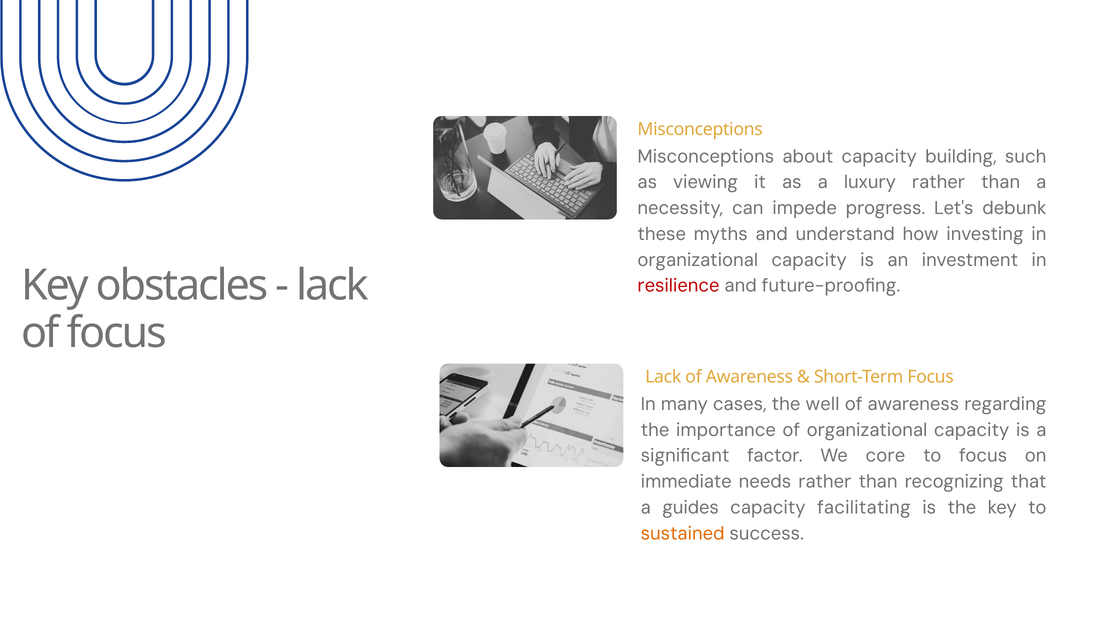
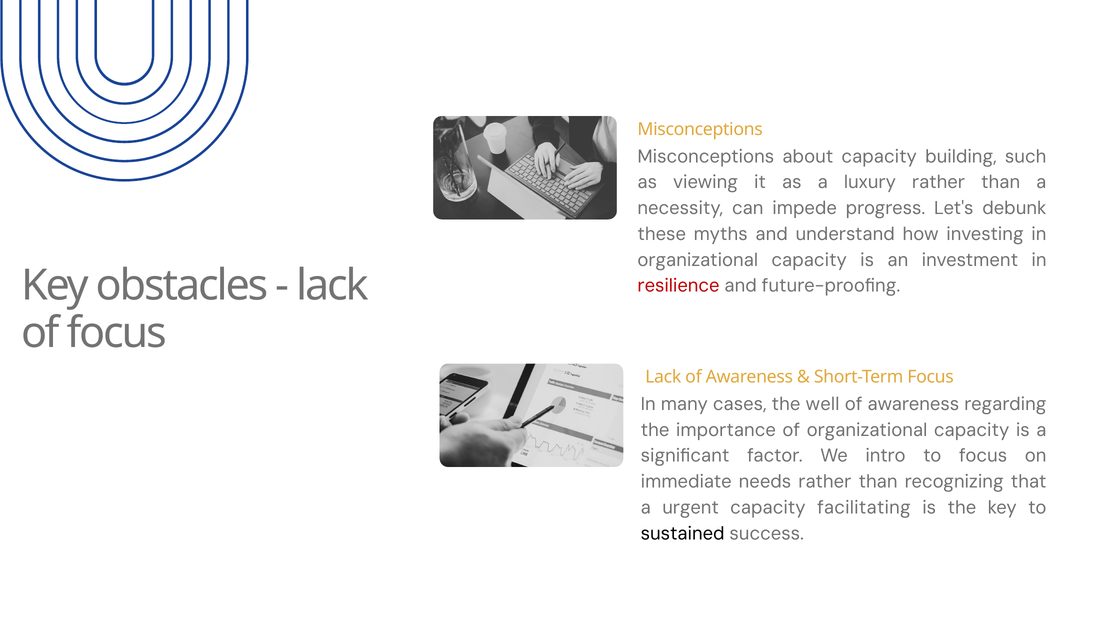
core: core -> intro (886, 456)
guides: guides -> urgent (691, 507)
sustained colour: orange -> black (683, 533)
